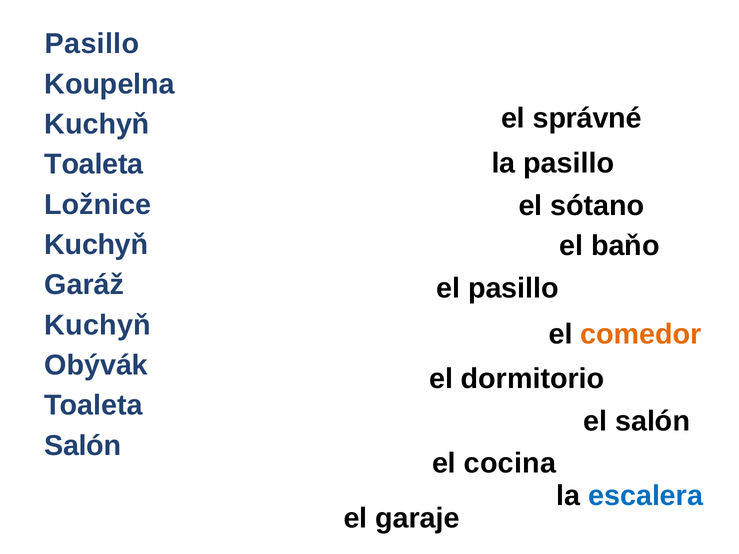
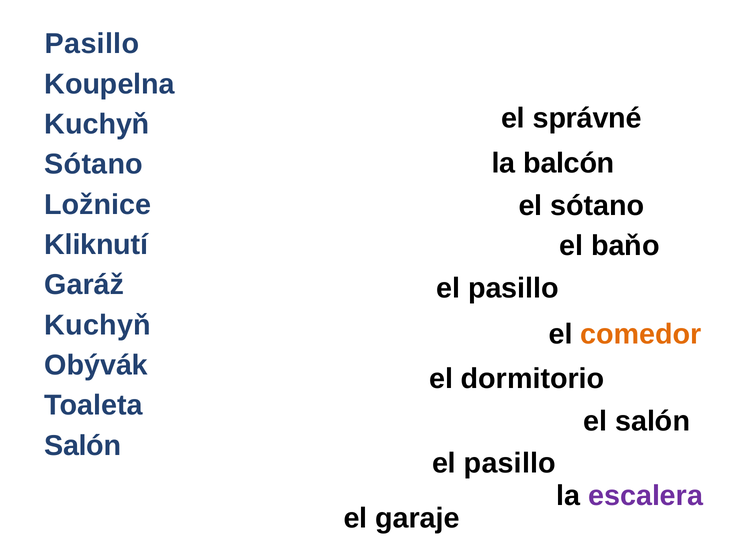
la pasillo: pasillo -> balcón (569, 164)
Toaleta: Toaleta -> Sótano (94, 164)
Kuchyň: Kuchyň -> Kliknutí (96, 245)
cocina: cocina -> pasillo (510, 464)
escalera colour: blue -> purple (646, 496)
